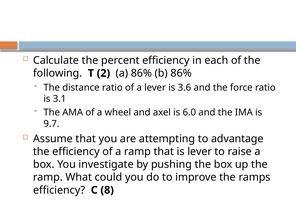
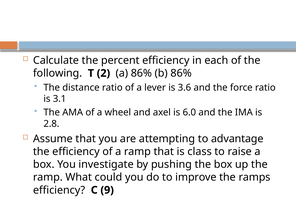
9.7: 9.7 -> 2.8 (51, 124)
is lever: lever -> class (200, 152)
8: 8 -> 9 (107, 190)
